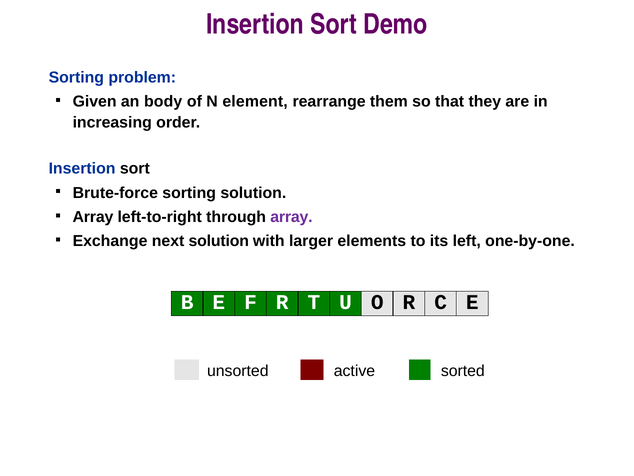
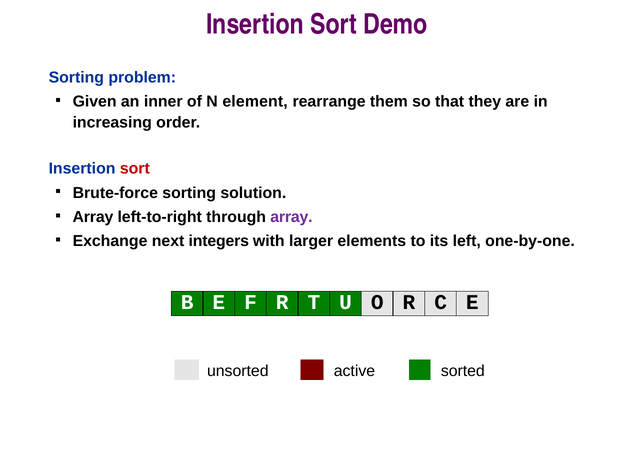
body: body -> inner (163, 101)
sort colour: black -> red (135, 168)
next solution: solution -> integers (219, 241)
